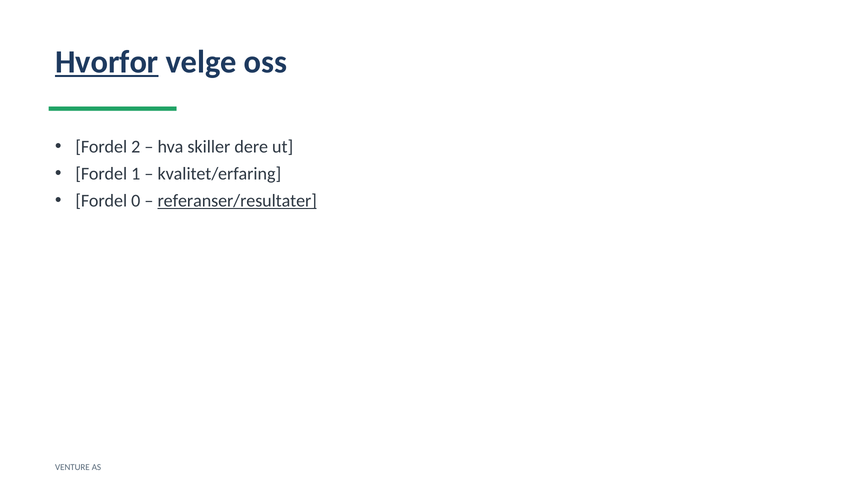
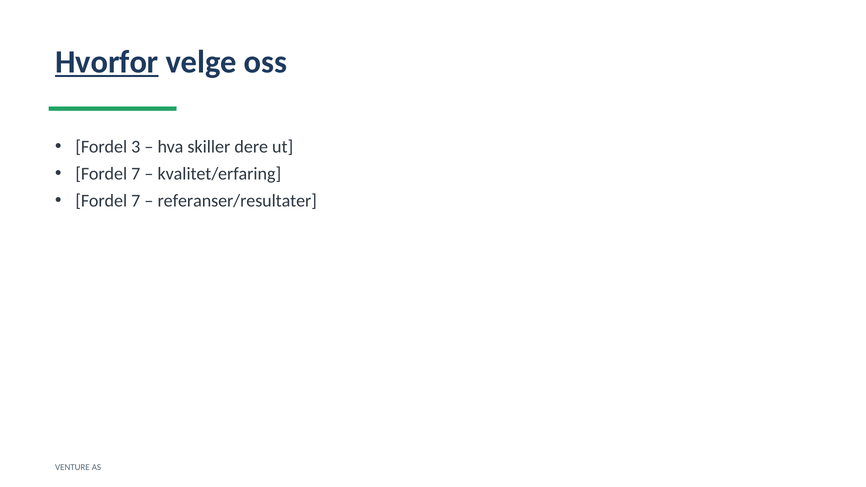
2: 2 -> 3 (136, 147)
1: 1 -> 7 (136, 174)
0: 0 -> 7 (136, 201)
referanser/resultater underline: present -> none (237, 201)
